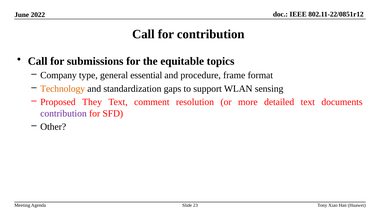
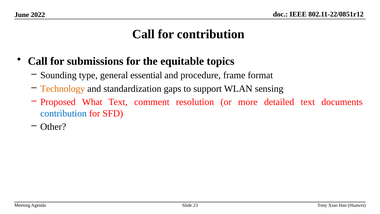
Company: Company -> Sounding (58, 75)
They: They -> What (92, 102)
contribution colour: purple -> blue (63, 113)
